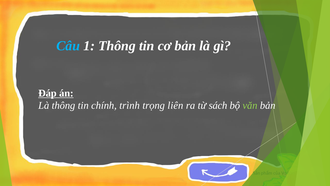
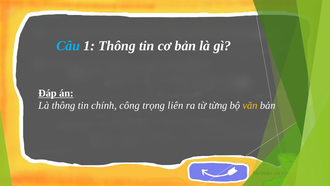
trình: trình -> công (130, 105)
sách: sách -> từng (218, 105)
văn colour: light green -> yellow (250, 105)
